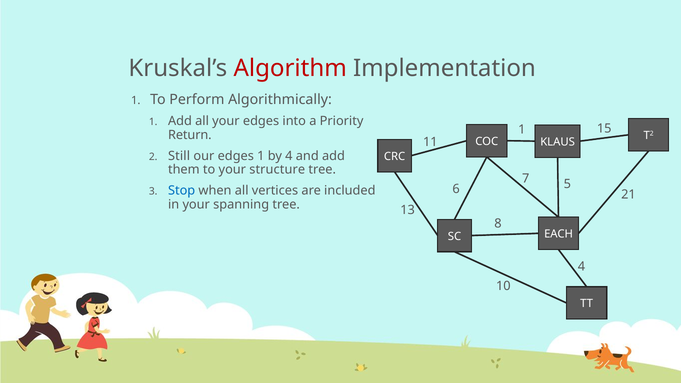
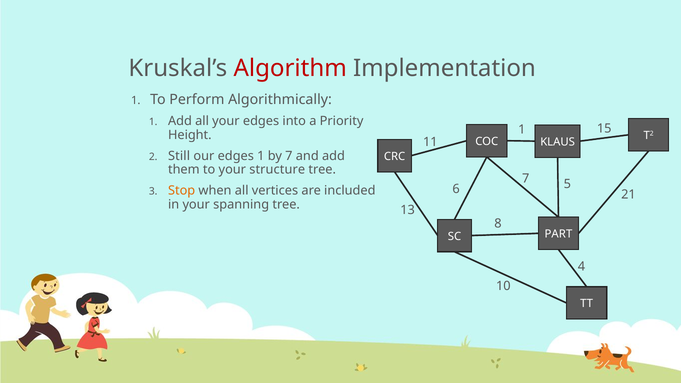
Return: Return -> Height (190, 135)
by 4: 4 -> 7 (289, 156)
Stop colour: blue -> orange (182, 191)
EACH: EACH -> PART (558, 234)
